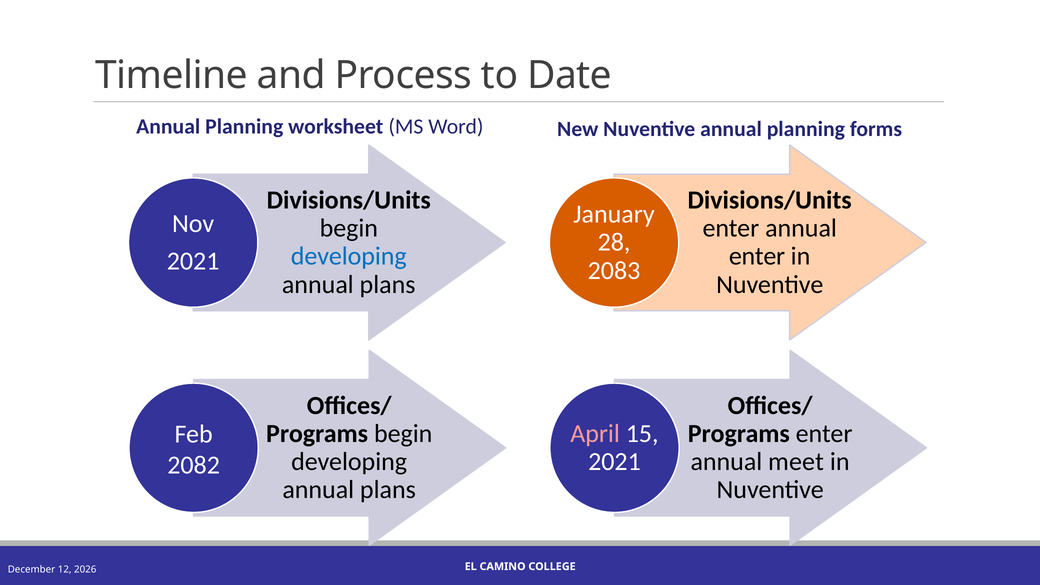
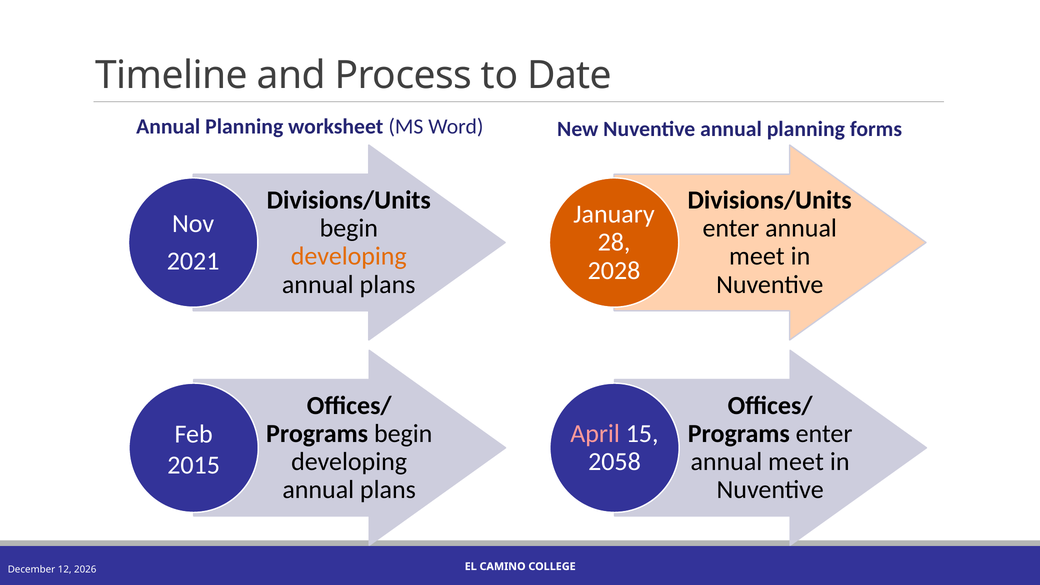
developing colour: blue -> orange (349, 256)
enter: enter -> meet (757, 256)
2083: 2083 -> 2028 (614, 270)
2021: 2021 -> 2058 (614, 462)
2082: 2082 -> 2015 (194, 465)
